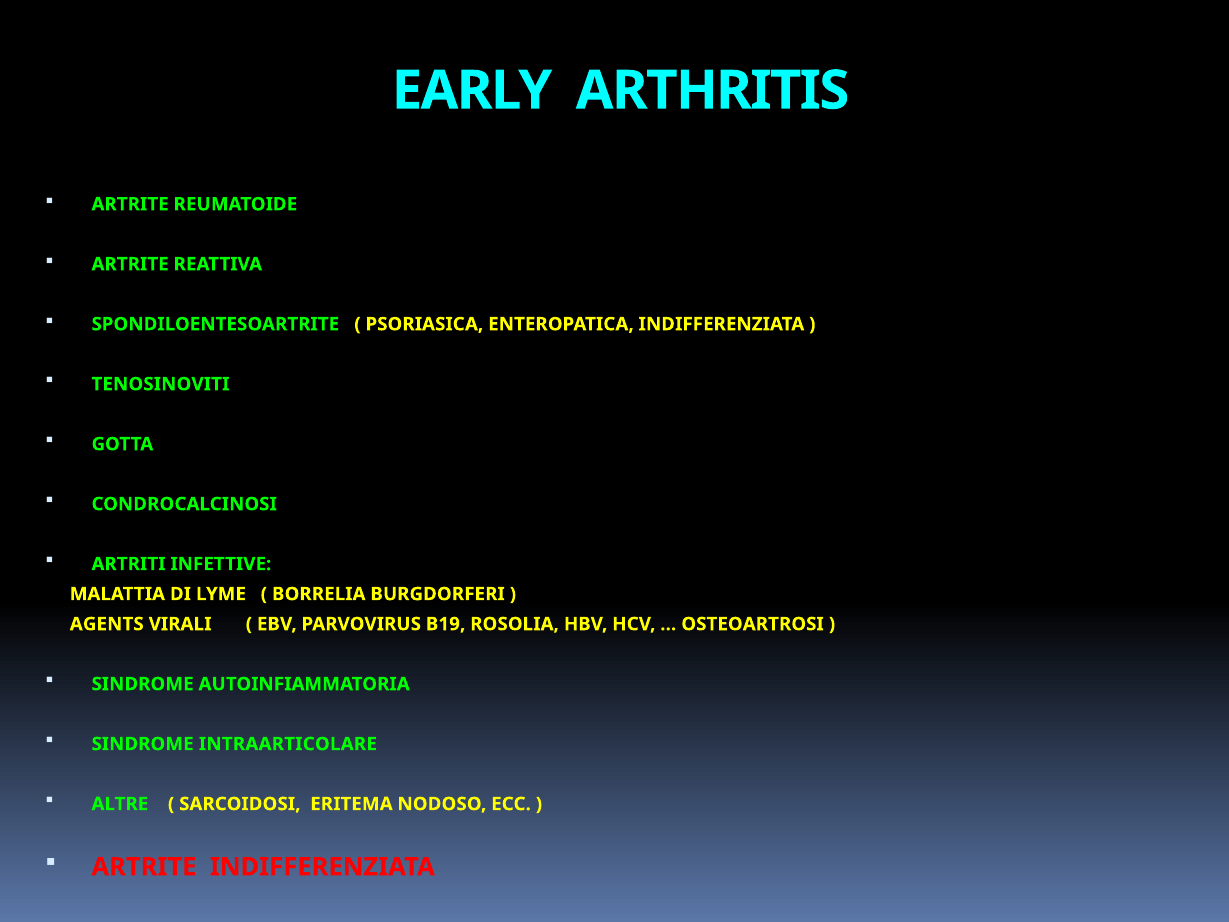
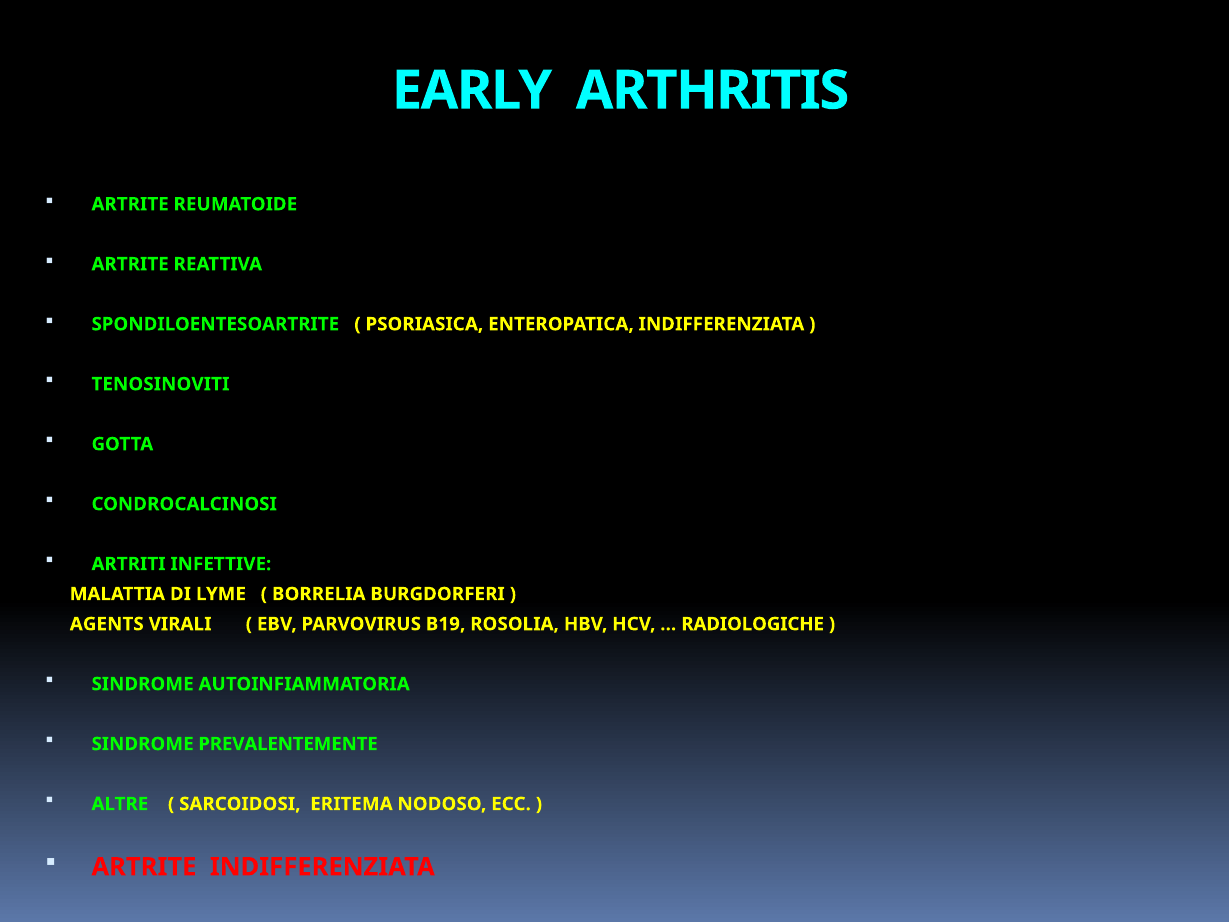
OSTEOARTROSI: OSTEOARTROSI -> RADIOLOGICHE (753, 624)
INTRAARTICOLARE: INTRAARTICOLARE -> PREVALENTEMENTE (288, 744)
